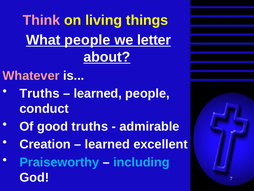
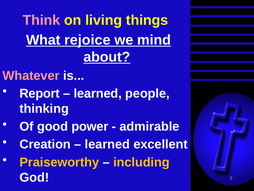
What people: people -> rejoice (87, 40)
letter: letter -> mind (154, 40)
Truths: Truths -> Report (40, 93)
conduct: conduct -> thinking (44, 108)
good truths: truths -> power (90, 126)
Praiseworthy colour: light blue -> yellow (59, 162)
including colour: light blue -> yellow (141, 162)
